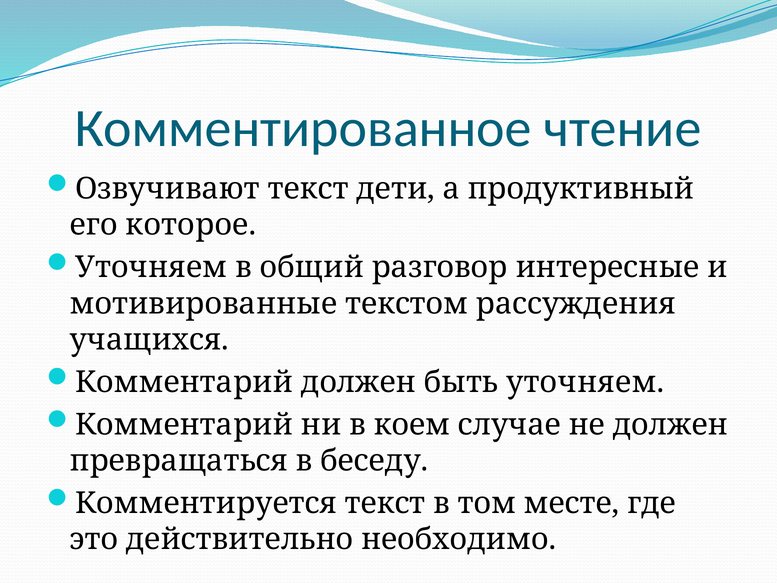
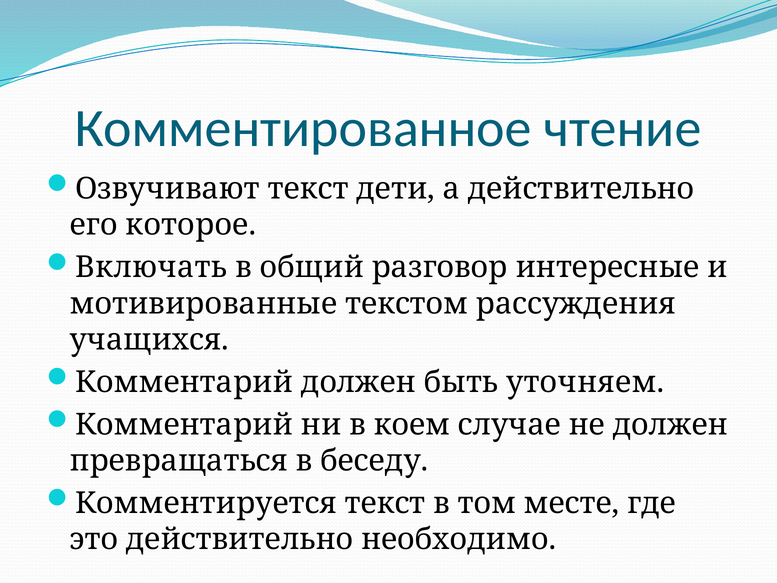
а продуктивный: продуктивный -> действительно (581, 189)
Уточняем: Уточняем -> Включать (151, 267)
